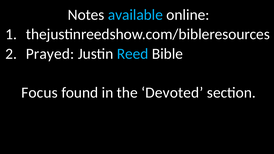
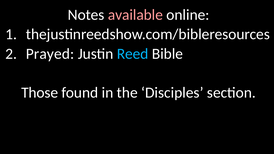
available colour: light blue -> pink (135, 15)
Focus: Focus -> Those (40, 93)
Devoted: Devoted -> Disciples (172, 93)
